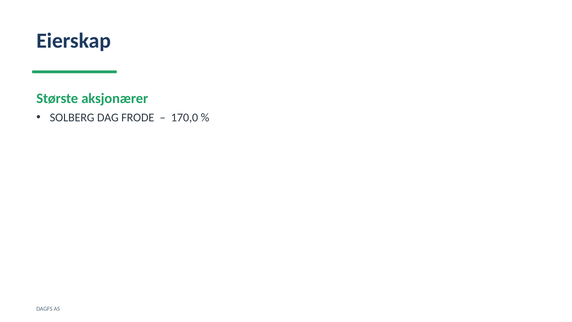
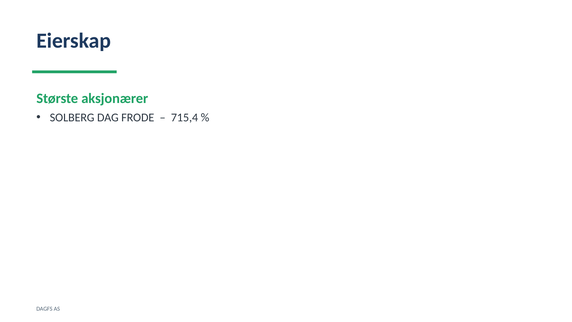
170,0: 170,0 -> 715,4 (185, 118)
